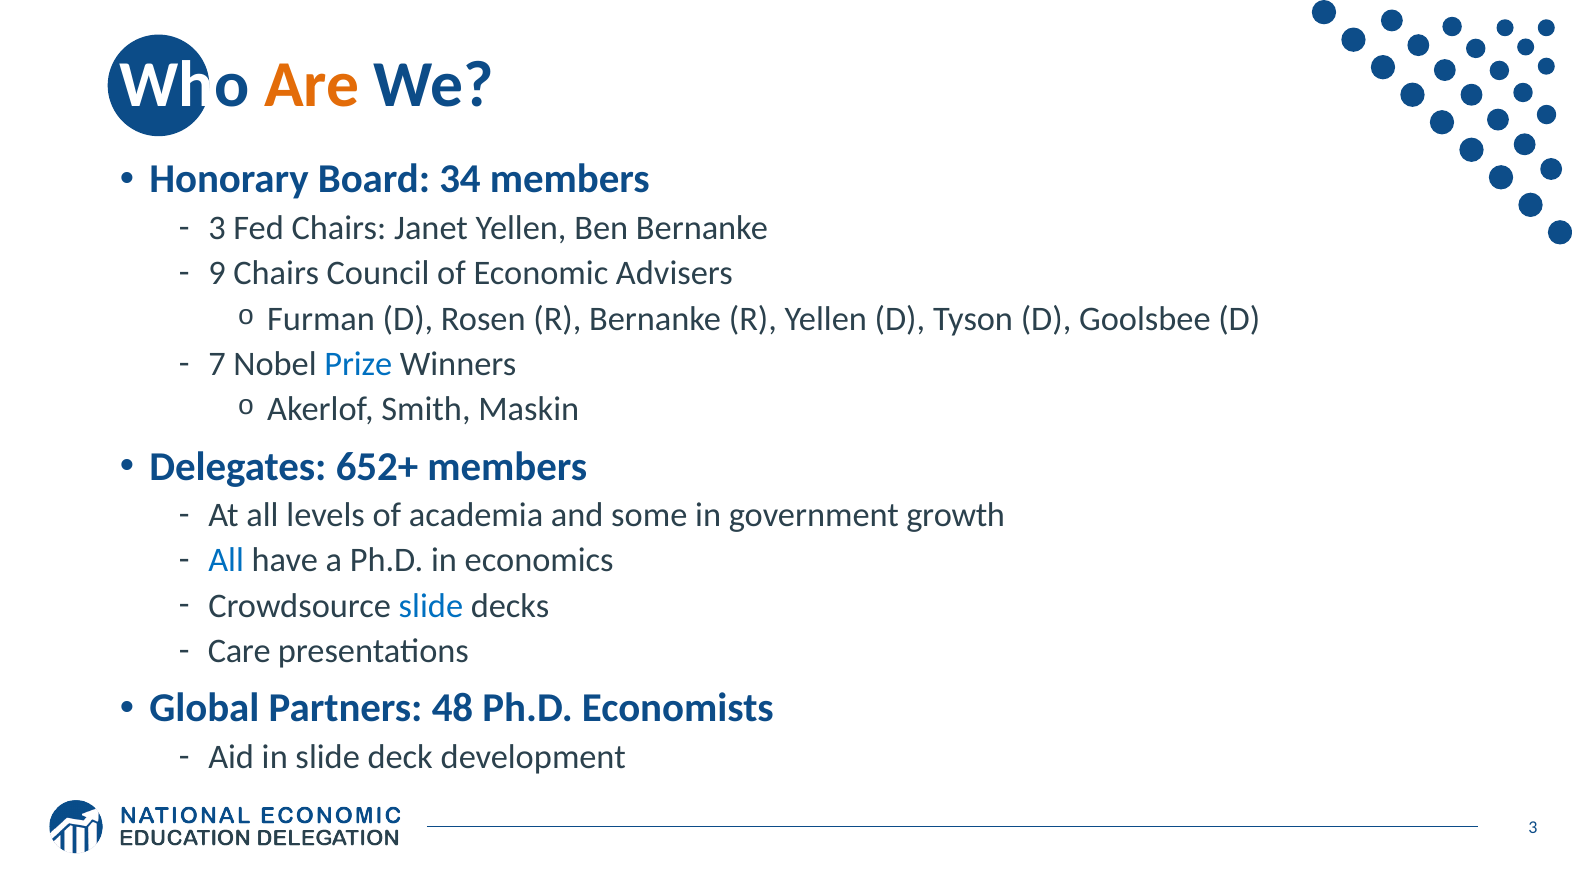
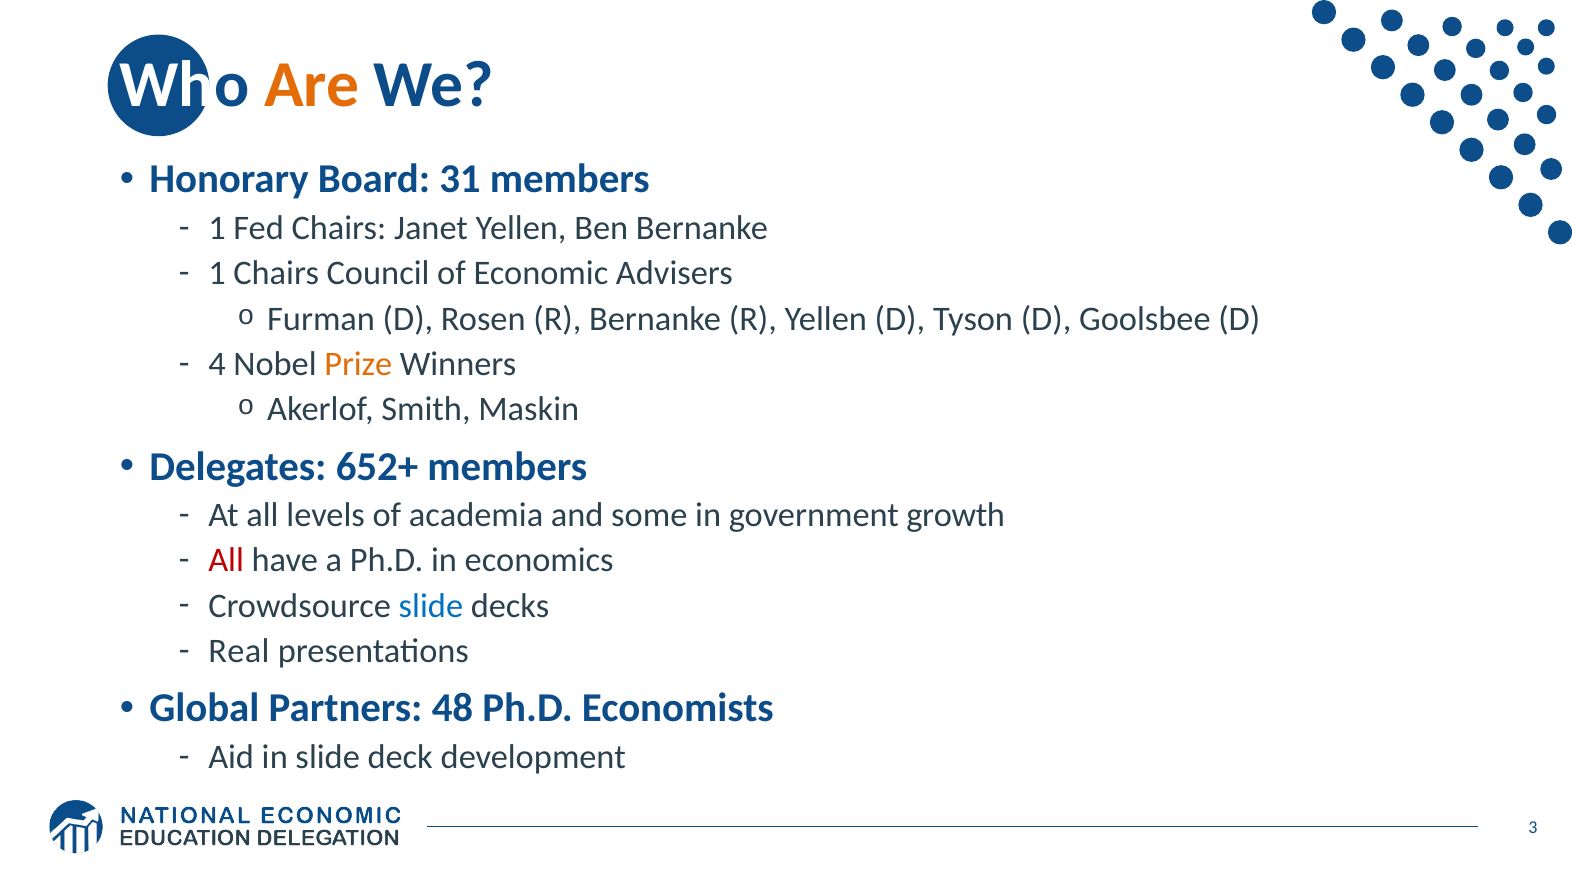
34: 34 -> 31 (460, 180)
3: 3 -> 1 (217, 228)
9: 9 -> 1 (217, 274)
7: 7 -> 4 (217, 364)
Prize colour: blue -> orange (358, 364)
All colour: blue -> red (226, 561)
Care: Care -> Real (239, 651)
